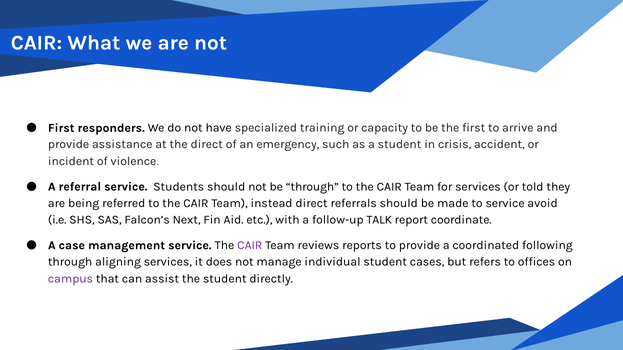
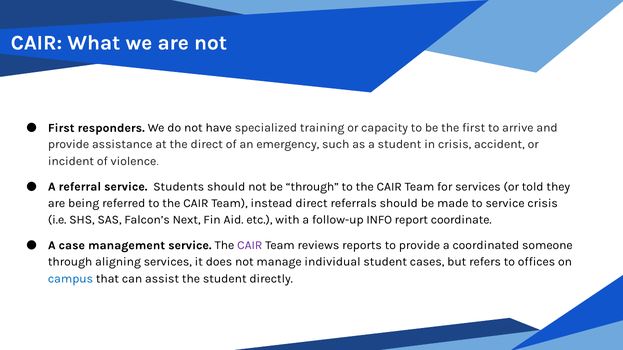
service avoid: avoid -> crisis (543, 203)
TALK: TALK -> INFO (379, 220)
following: following -> someone (547, 246)
campus colour: purple -> blue (71, 279)
